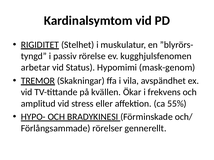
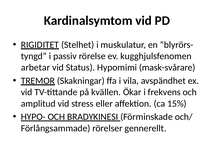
mask-genom: mask-genom -> mask-svårare (167, 68)
55%: 55% -> 15% (177, 104)
